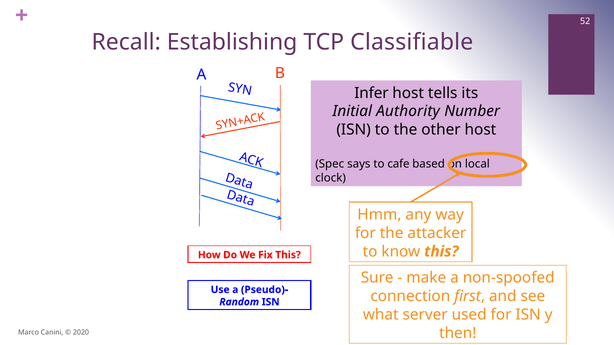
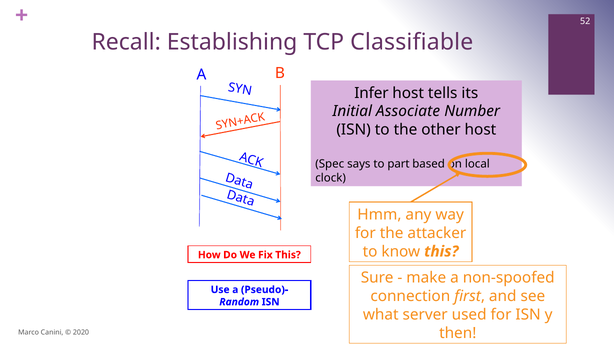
Authority: Authority -> Associate (408, 112)
cafe: cafe -> part (399, 164)
